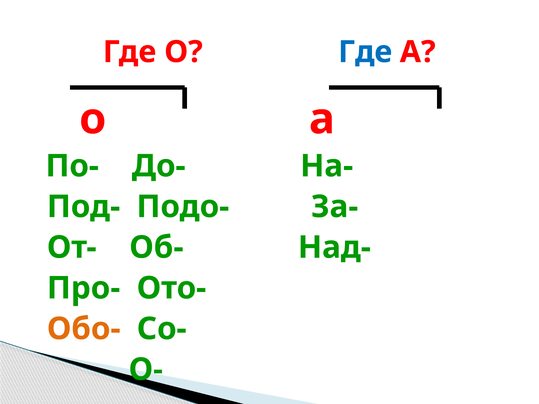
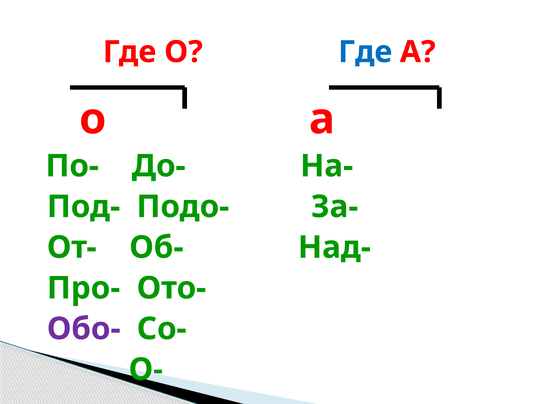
Обо- colour: orange -> purple (84, 329)
